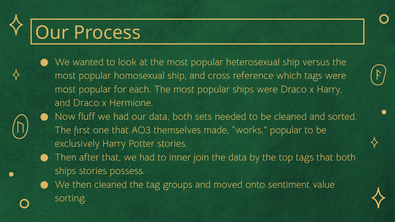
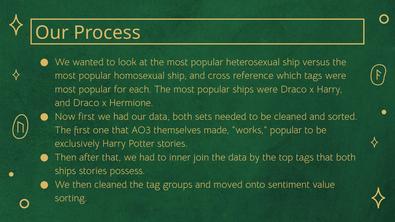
Now fluff: fluff -> first (87, 117)
